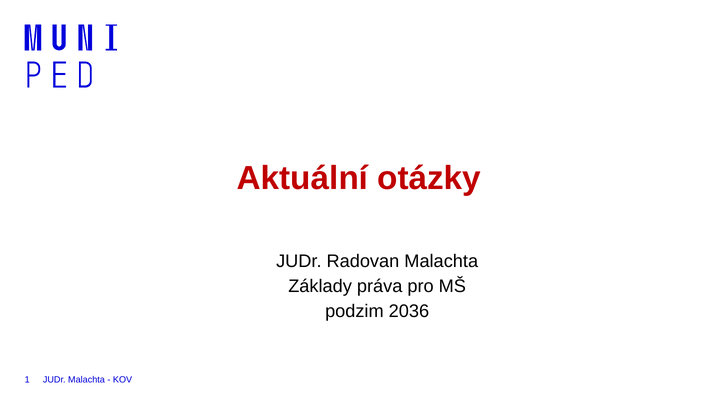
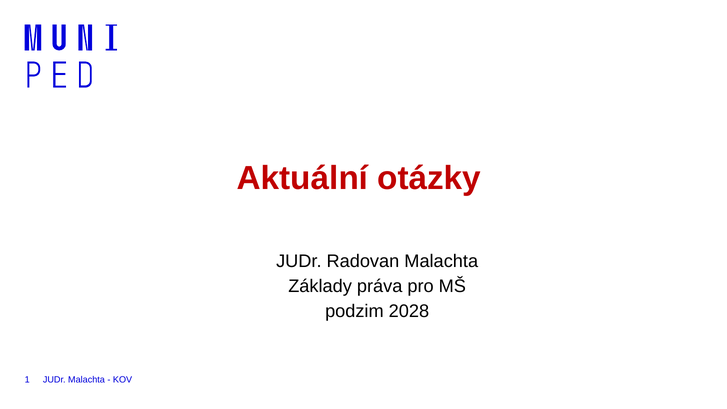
2036: 2036 -> 2028 (409, 311)
